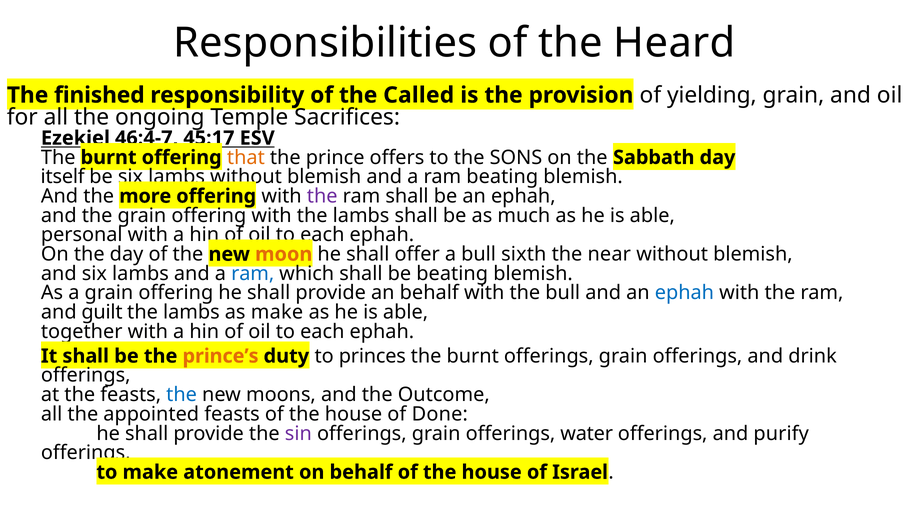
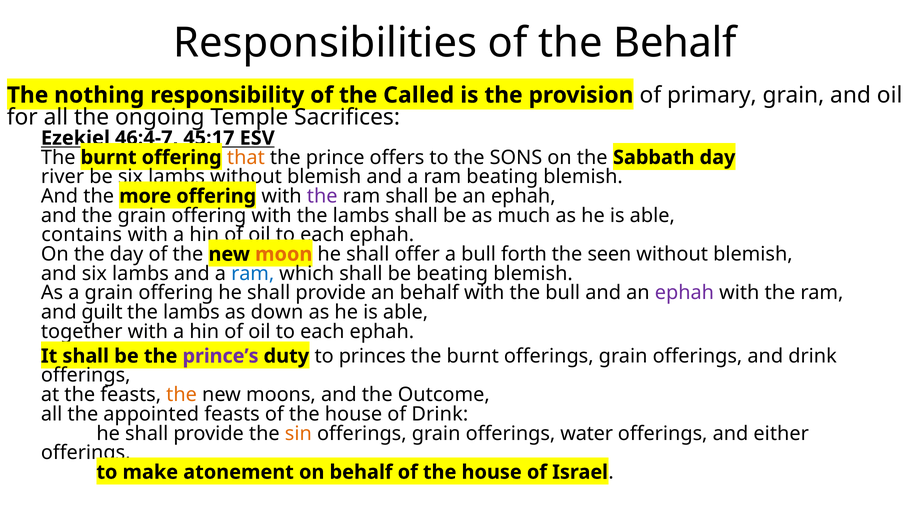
the Heard: Heard -> Behalf (675, 43)
finished: finished -> nothing (99, 95)
yielding: yielding -> primary (712, 95)
itself: itself -> river (63, 177)
personal: personal -> contains (82, 235)
sixth: sixth -> forth (524, 254)
near: near -> seen (609, 254)
ephah colour: blue -> purple (684, 293)
as make: make -> down (277, 312)
prince’s colour: orange -> purple (221, 356)
the colour: blue -> orange (182, 395)
of Done: Done -> Drink (440, 414)
sin colour: purple -> orange (298, 433)
purify: purify -> either (781, 433)
